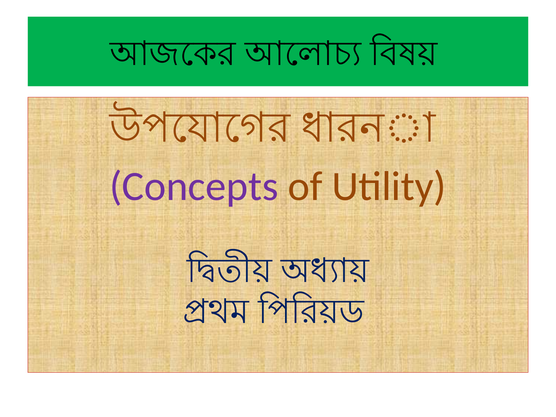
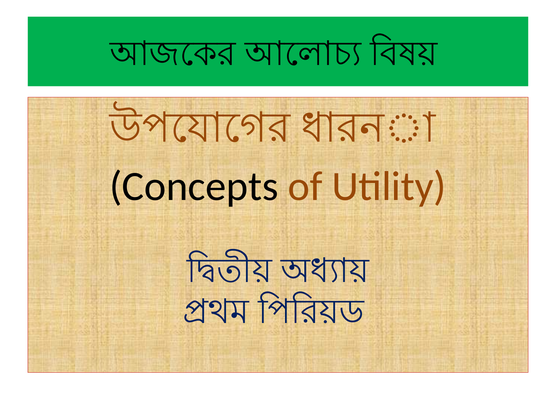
Concepts colour: purple -> black (194, 186)
